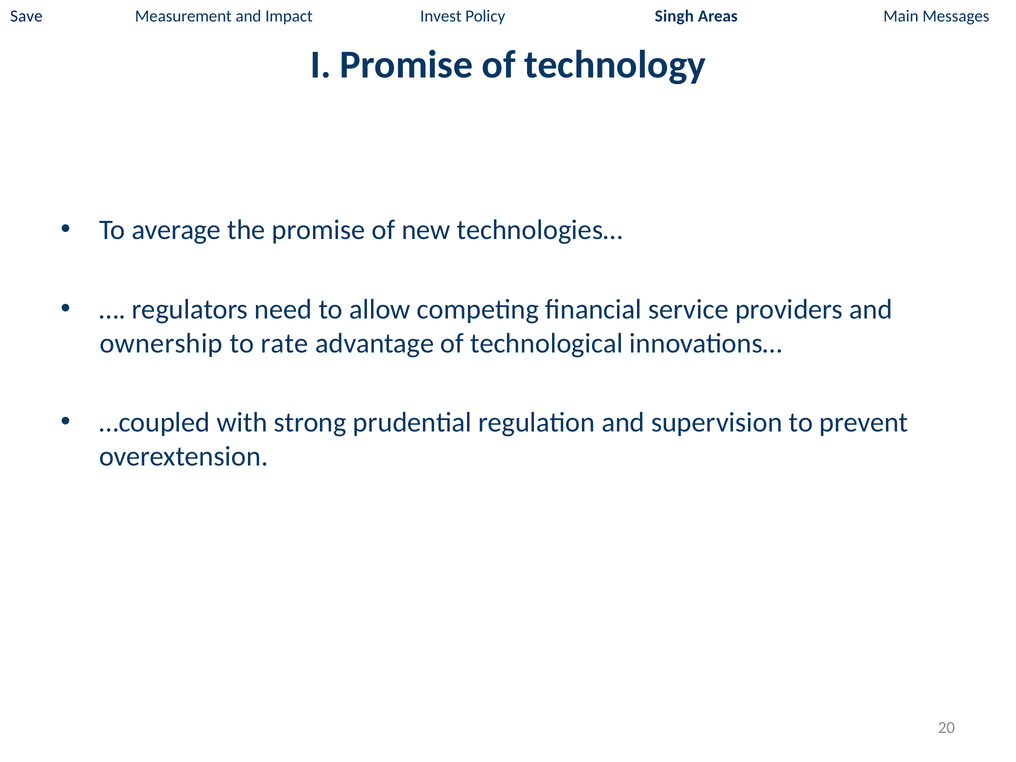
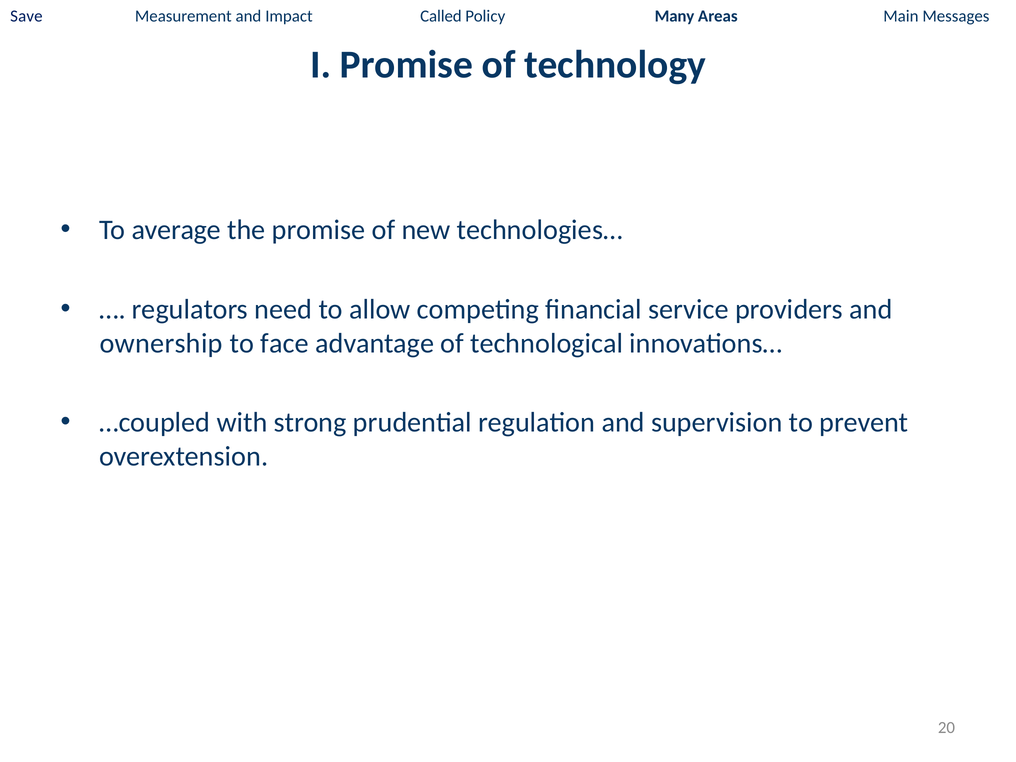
Invest: Invest -> Called (441, 16)
Singh: Singh -> Many (675, 16)
rate: rate -> face (285, 343)
